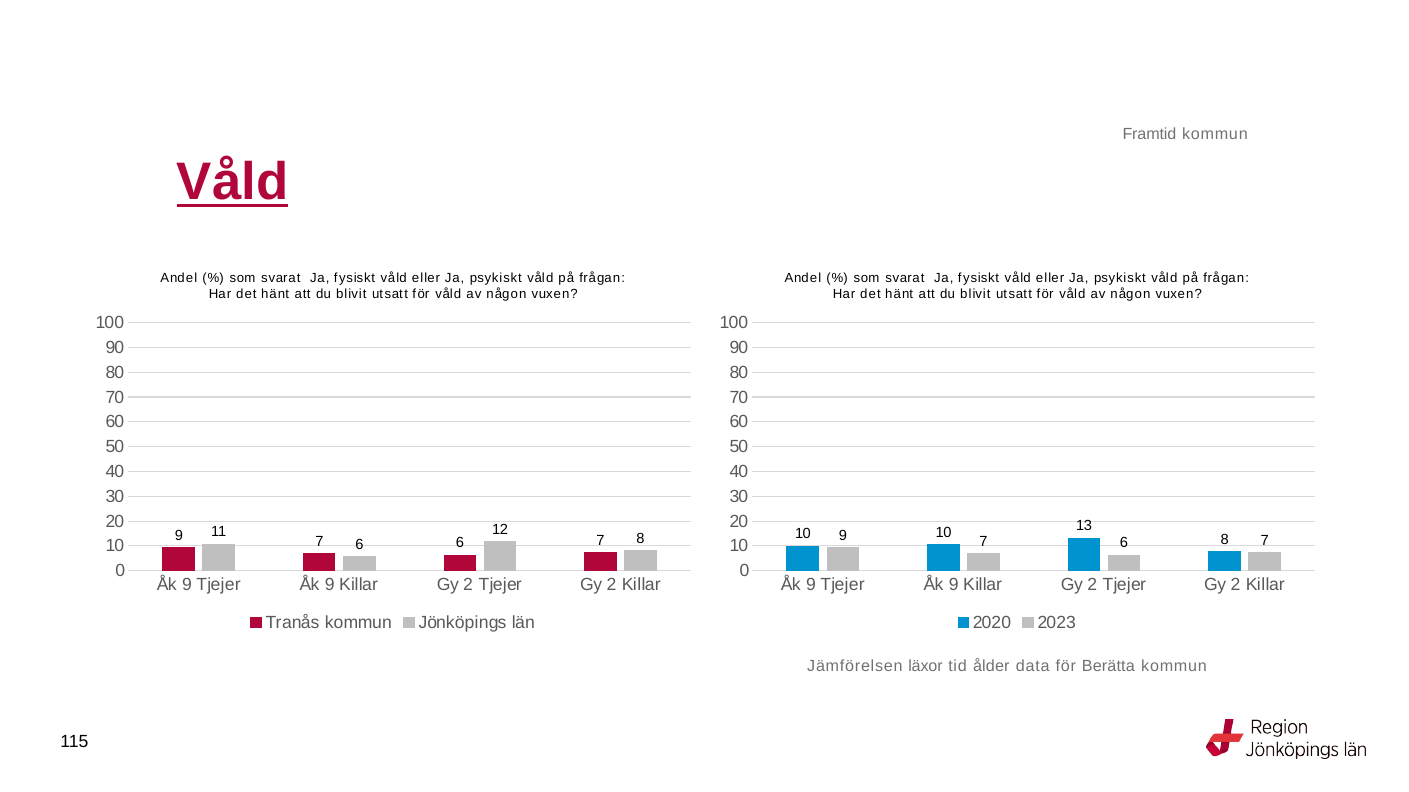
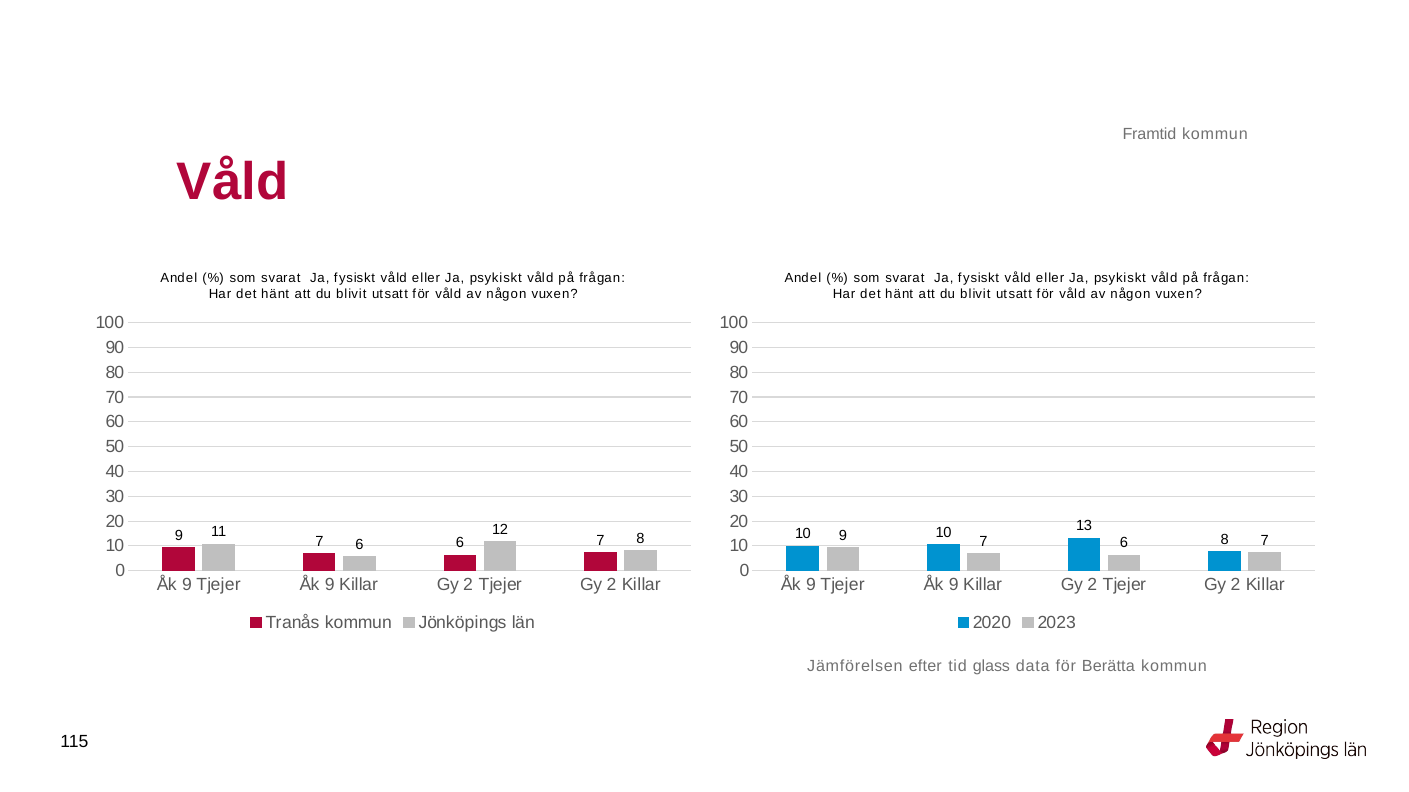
Våld underline: present -> none (233, 183)
läxor: läxor -> efter (925, 666)
ålder: ålder -> glass (991, 666)
